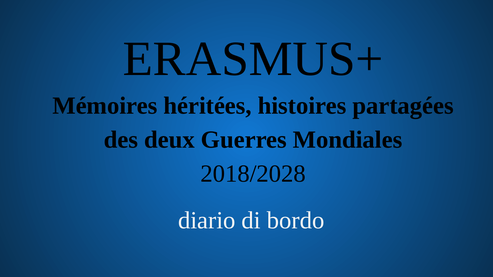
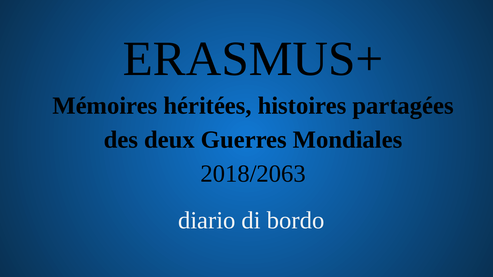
2018/2028: 2018/2028 -> 2018/2063 (253, 174)
